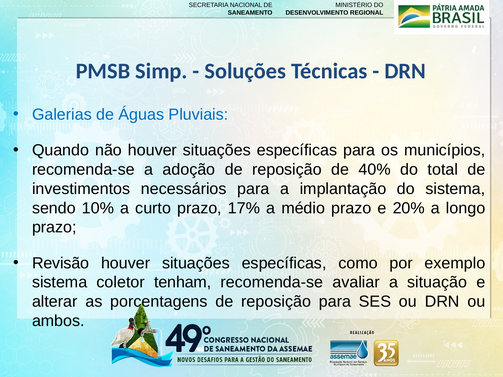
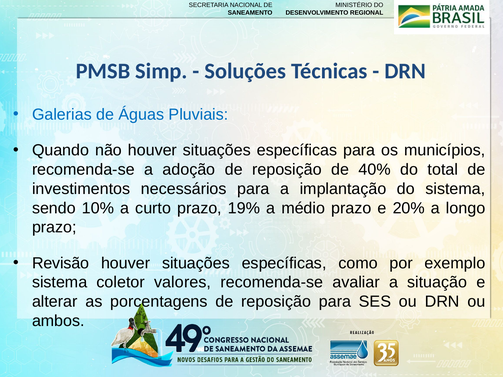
17%: 17% -> 19% (244, 208)
tenham: tenham -> valores (183, 283)
